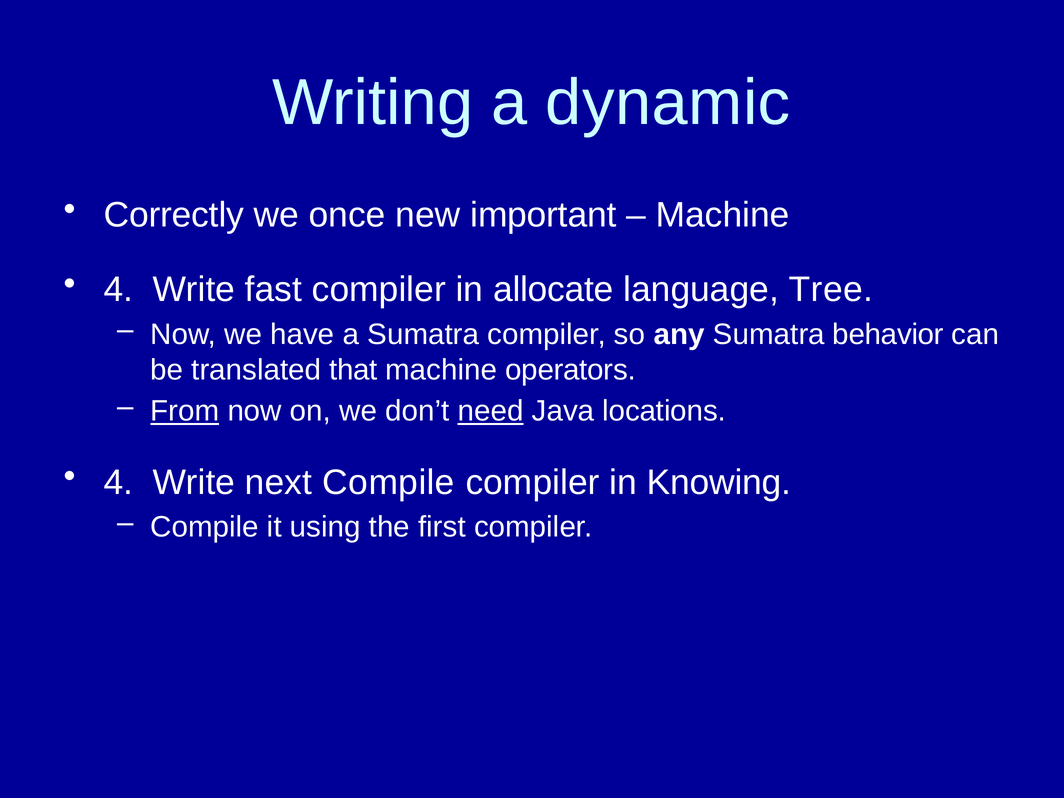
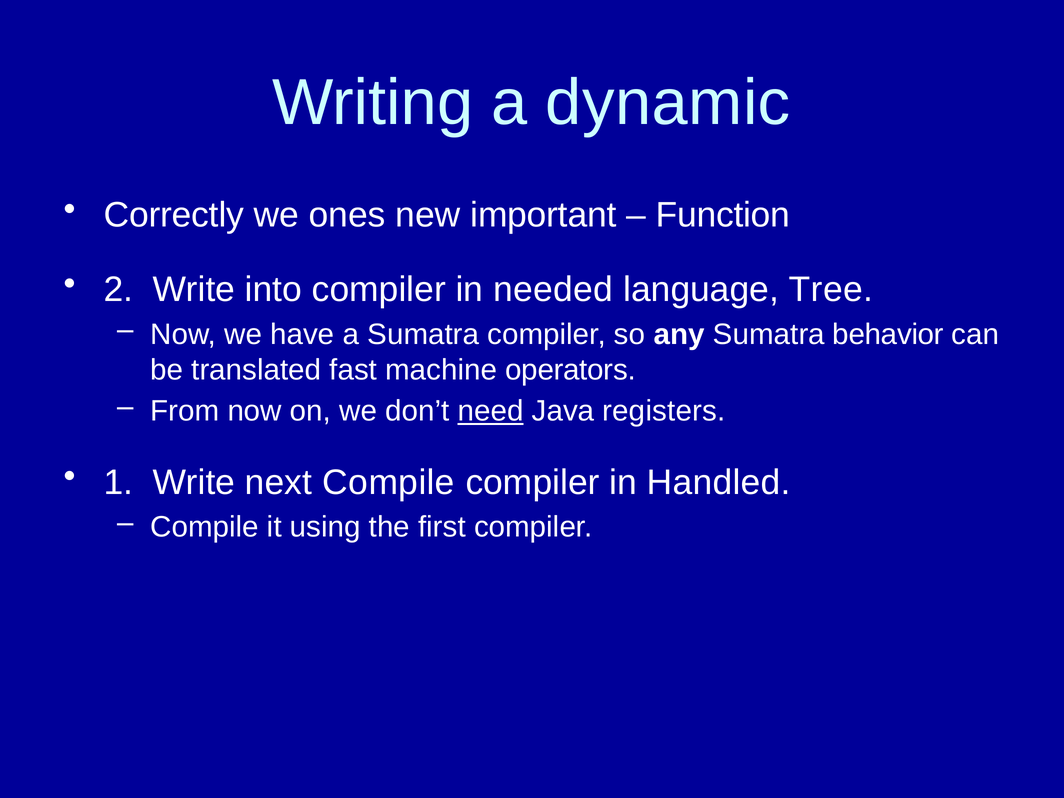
once: once -> ones (347, 215)
Machine: Machine -> Function (723, 215)
4: 4 -> 2 (119, 290)
fast: fast -> into (273, 290)
allocate: allocate -> needed (553, 290)
that: that -> fast (353, 370)
From underline: present -> none (185, 411)
locations: locations -> registers (664, 411)
4: 4 -> 1 (119, 483)
Knowing: Knowing -> Handled (719, 483)
